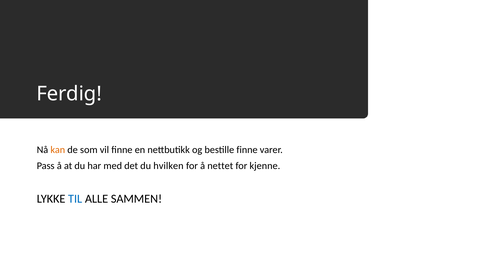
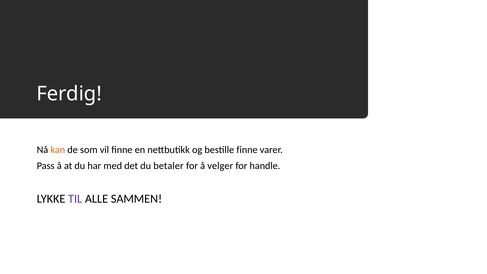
hvilken: hvilken -> betaler (168, 166)
nettet: nettet -> velger (220, 166)
kjenne: kjenne -> handle (265, 166)
TIL colour: blue -> purple (75, 199)
